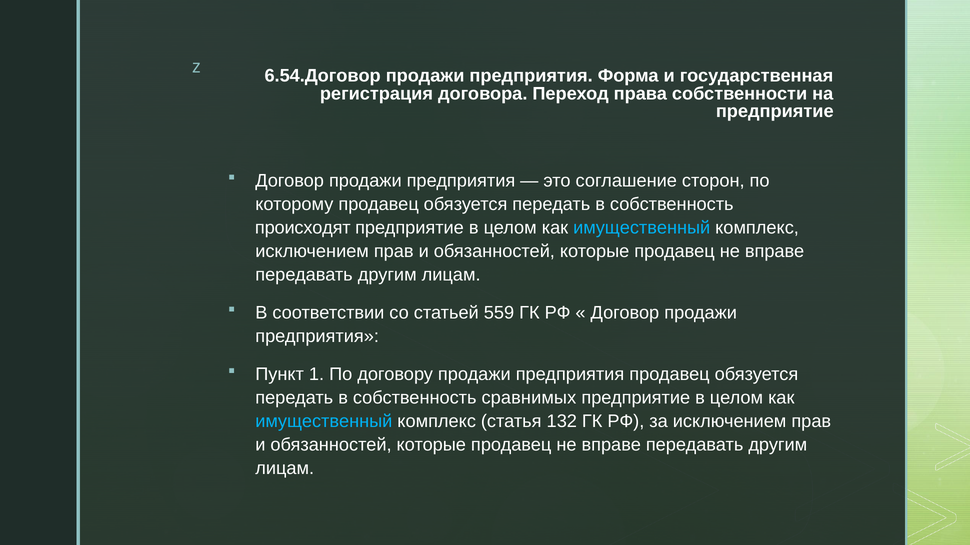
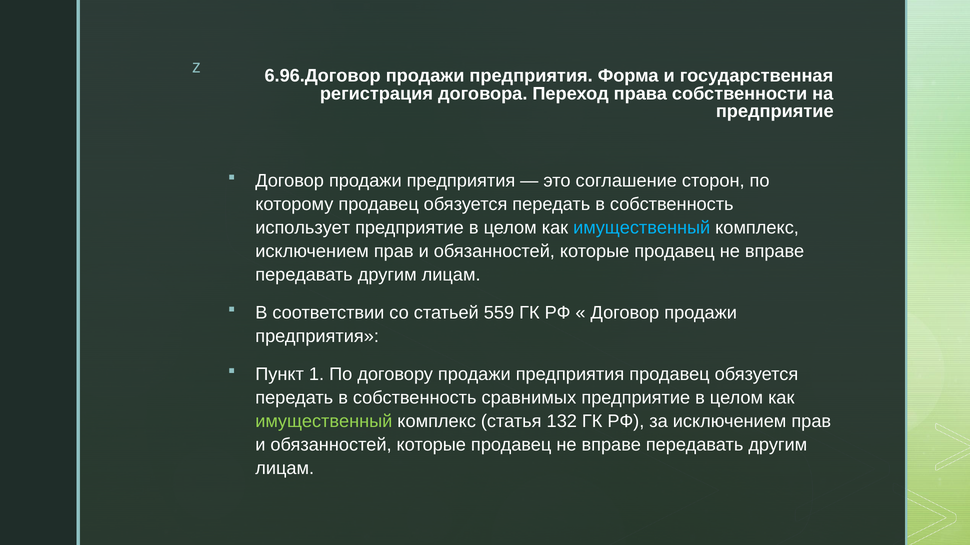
6.54.Договор: 6.54.Договор -> 6.96.Договор (323, 76)
происходят: происходят -> использует (303, 228)
имущественный colour: light blue -> light green (324, 422)
